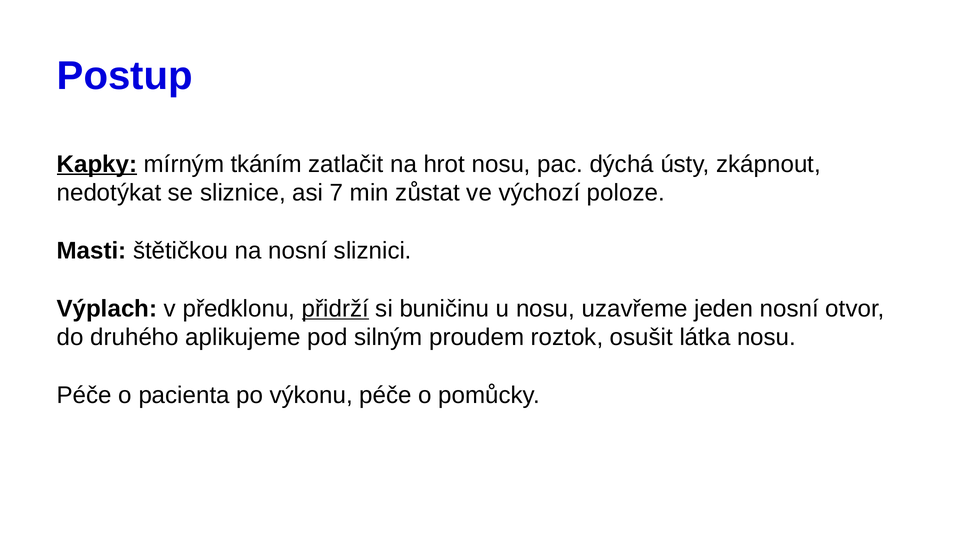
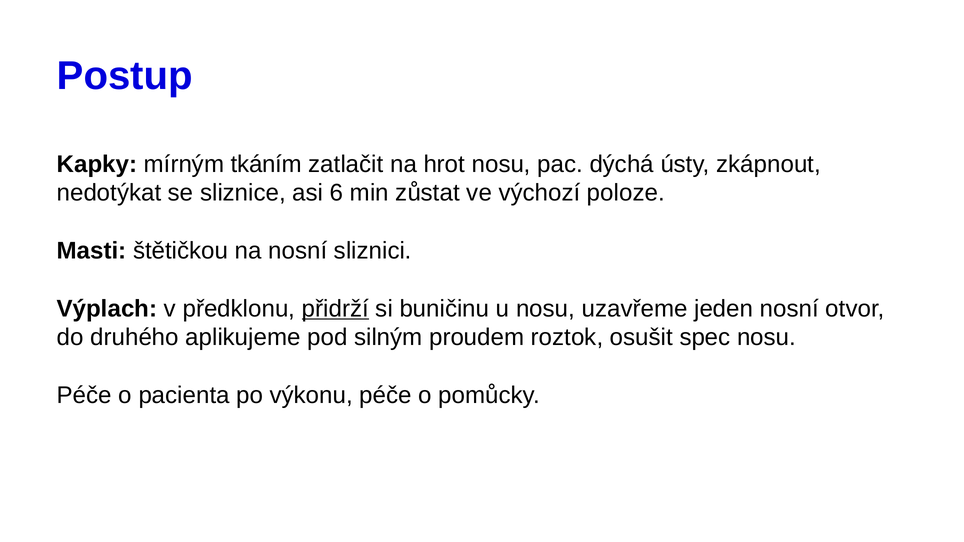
Kapky underline: present -> none (97, 164)
7: 7 -> 6 (337, 193)
látka: látka -> spec (705, 338)
